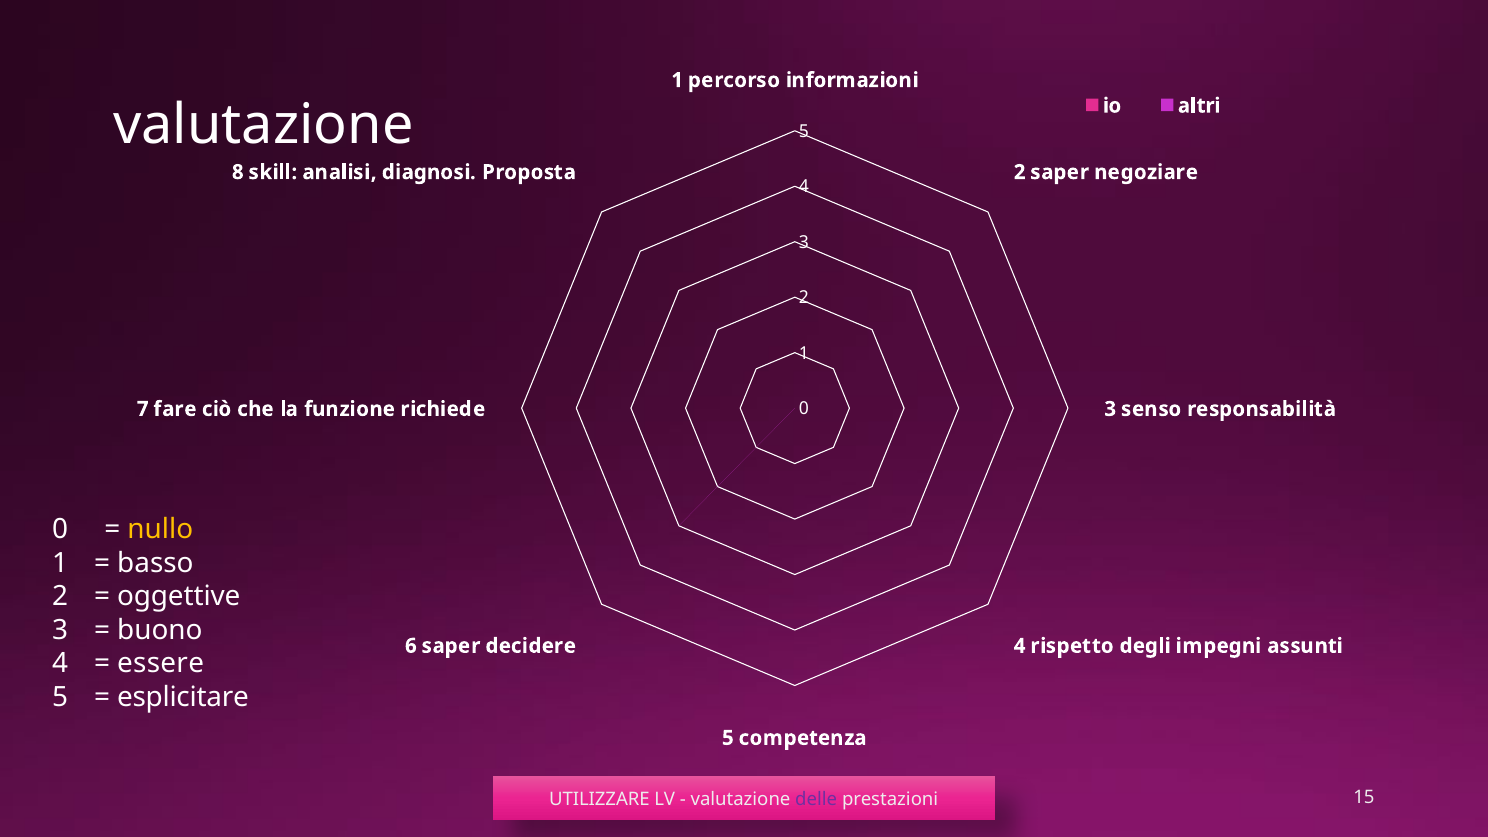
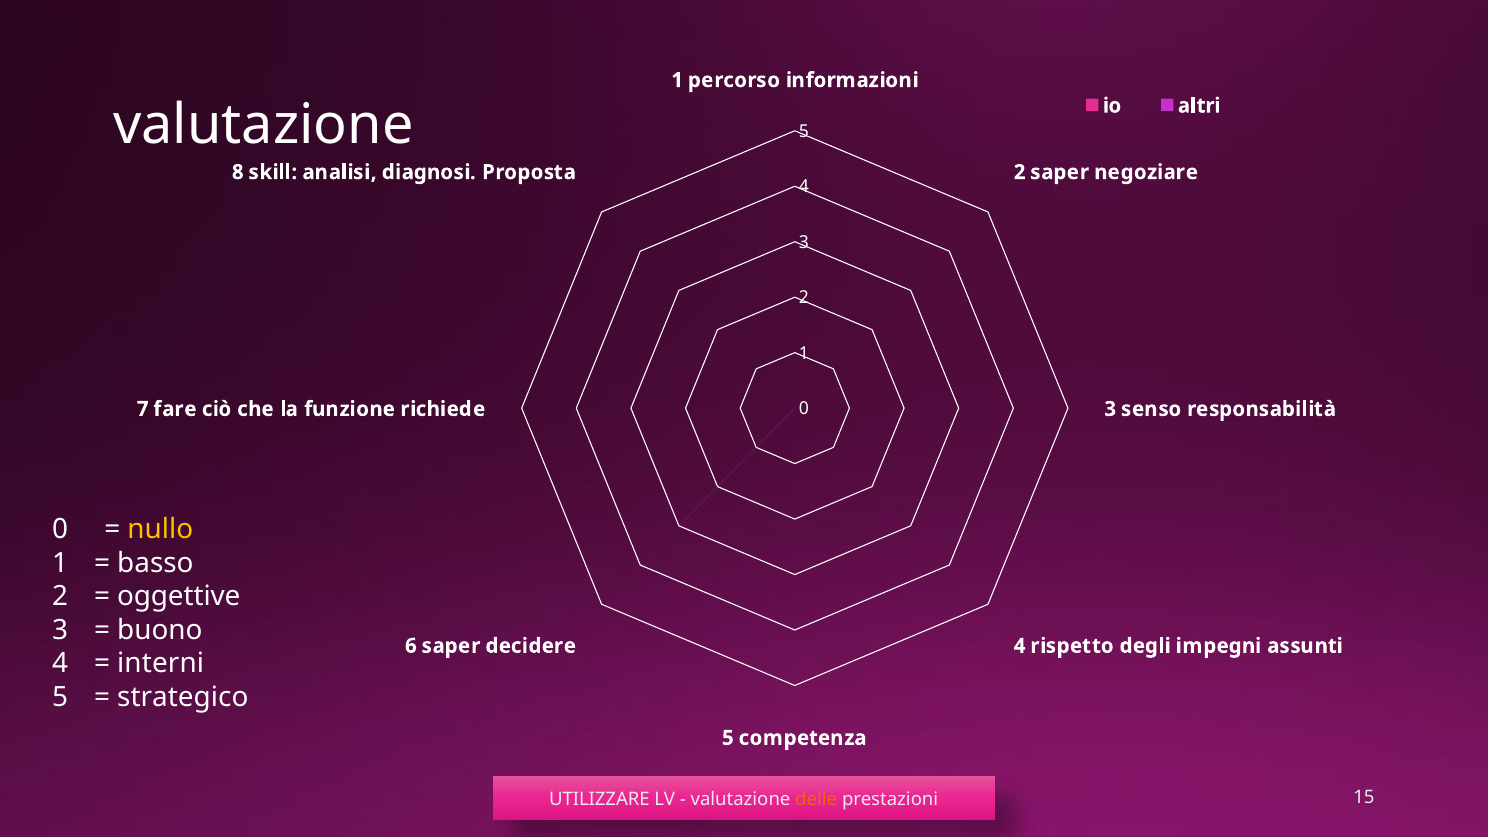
essere: essere -> interni (161, 664)
esplicitare: esplicitare -> strategico (183, 697)
delle colour: purple -> orange (816, 799)
